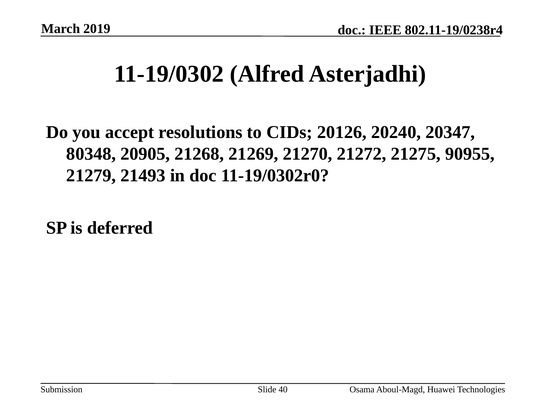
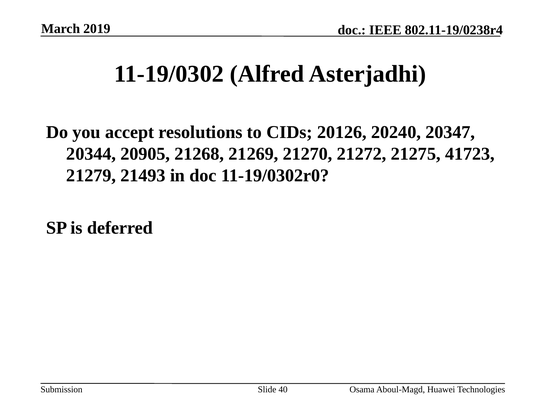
80348: 80348 -> 20344 (91, 154)
90955: 90955 -> 41723 (470, 154)
